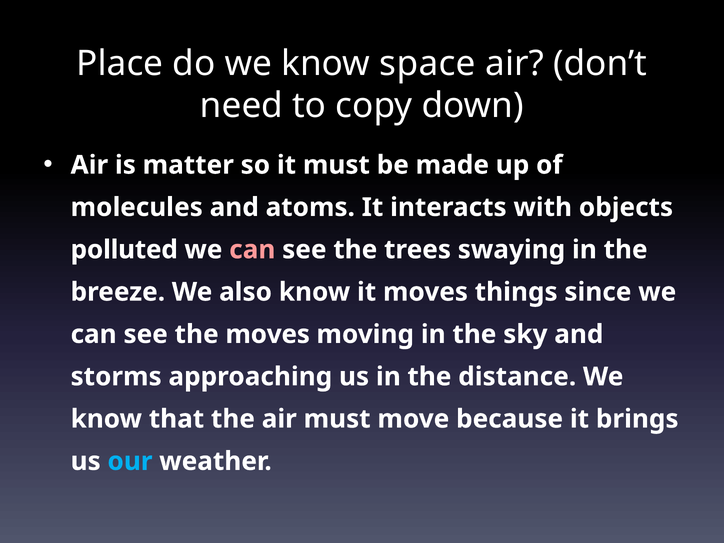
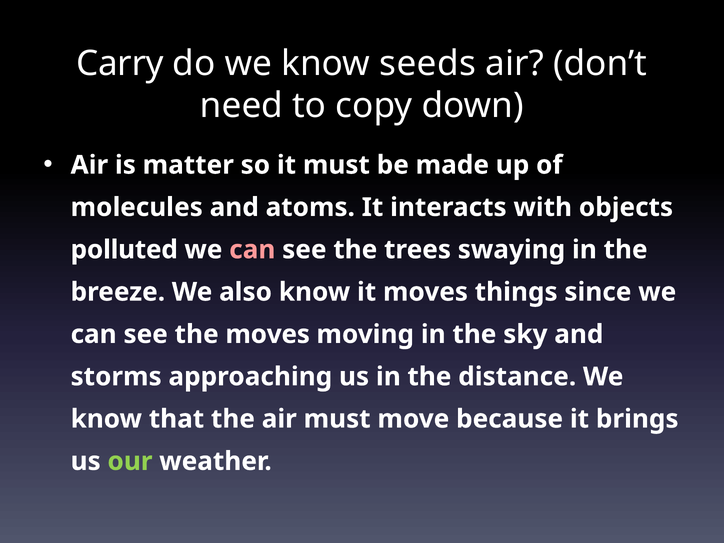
Place: Place -> Carry (120, 63)
space: space -> seeds (428, 63)
our colour: light blue -> light green (130, 461)
